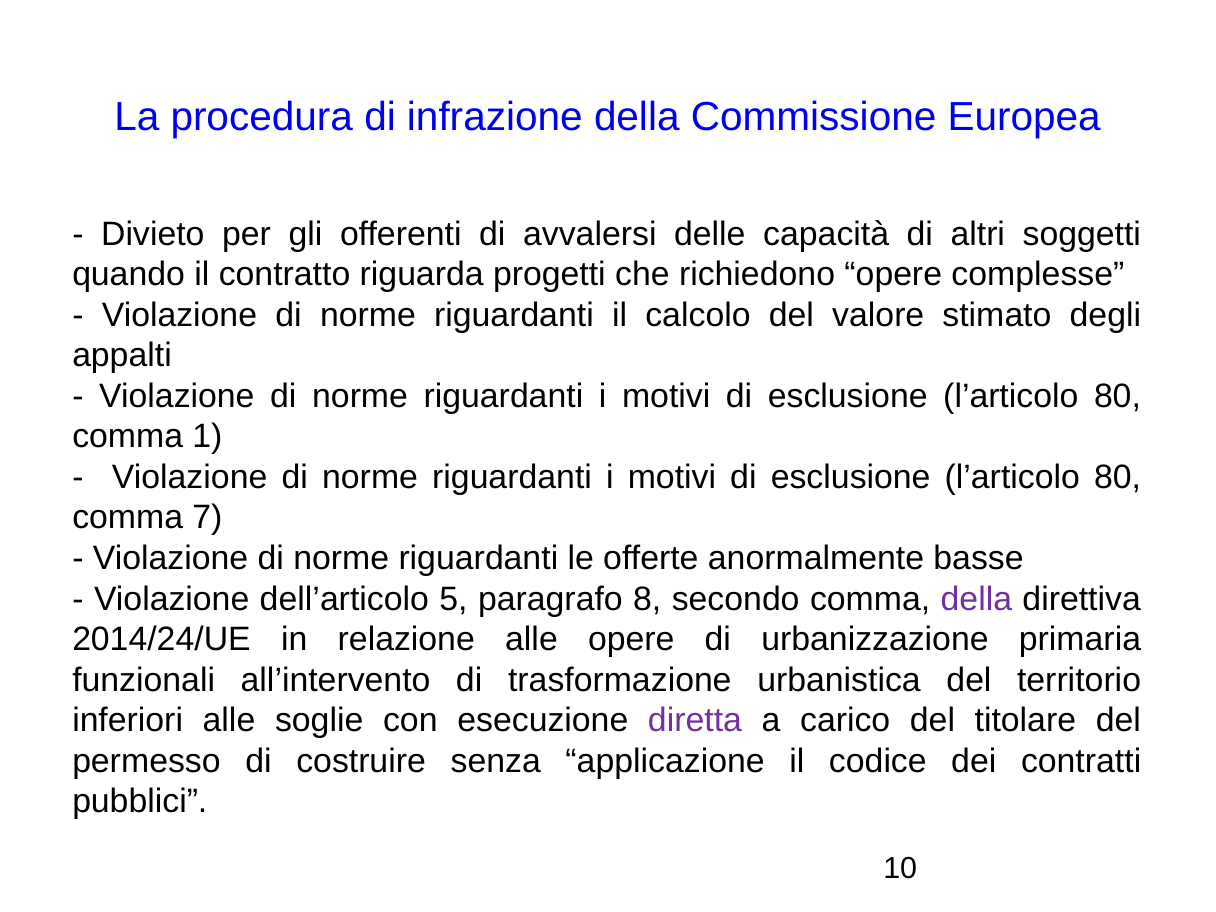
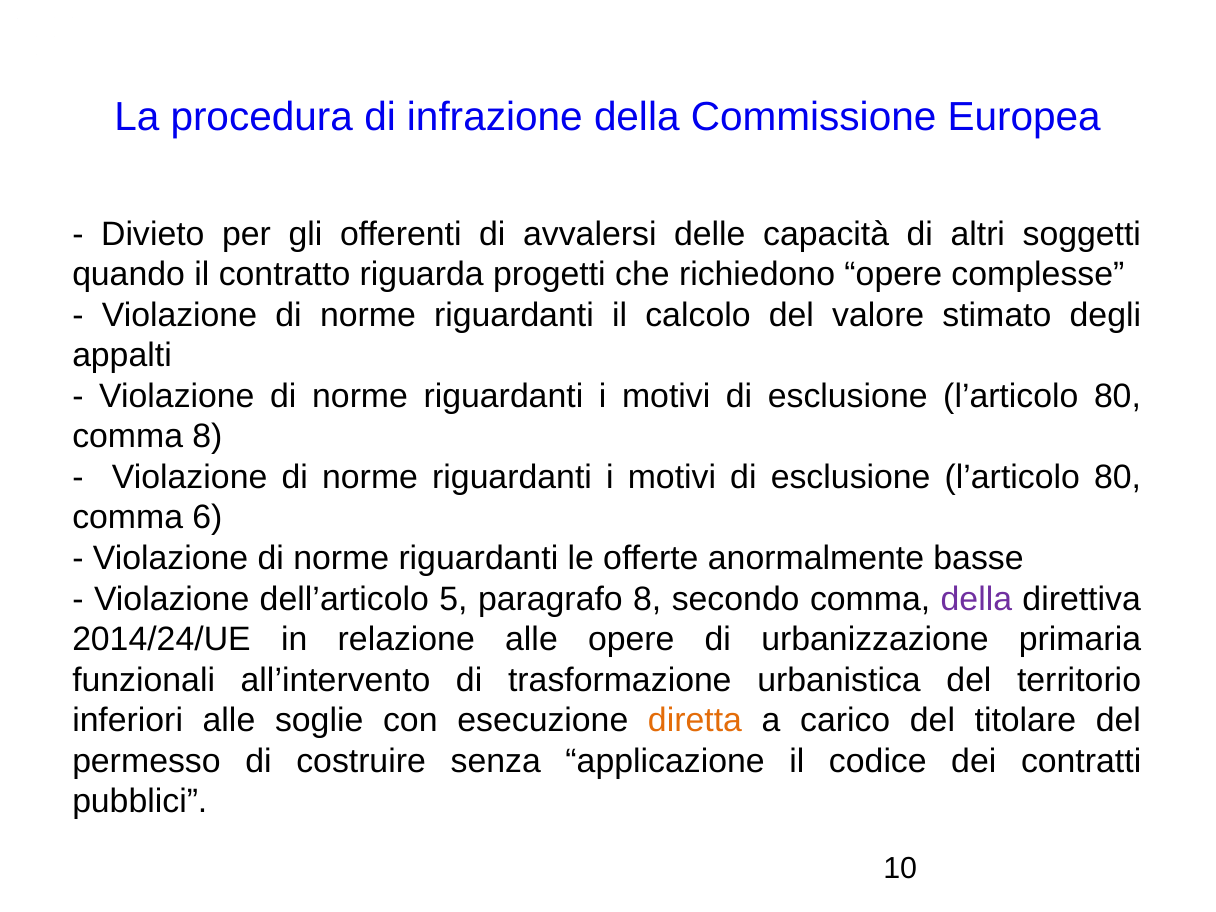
comma 1: 1 -> 8 (207, 437)
7: 7 -> 6 (207, 518)
diretta colour: purple -> orange (695, 721)
